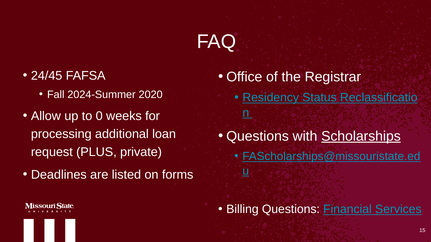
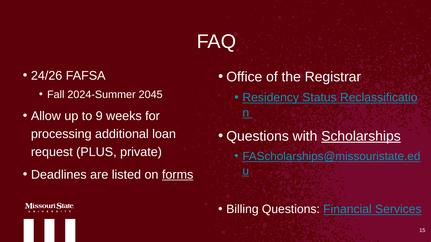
24/45: 24/45 -> 24/26 (47, 76)
2020: 2020 -> 2045 (151, 95)
0: 0 -> 9 (99, 116)
forms underline: none -> present (178, 175)
